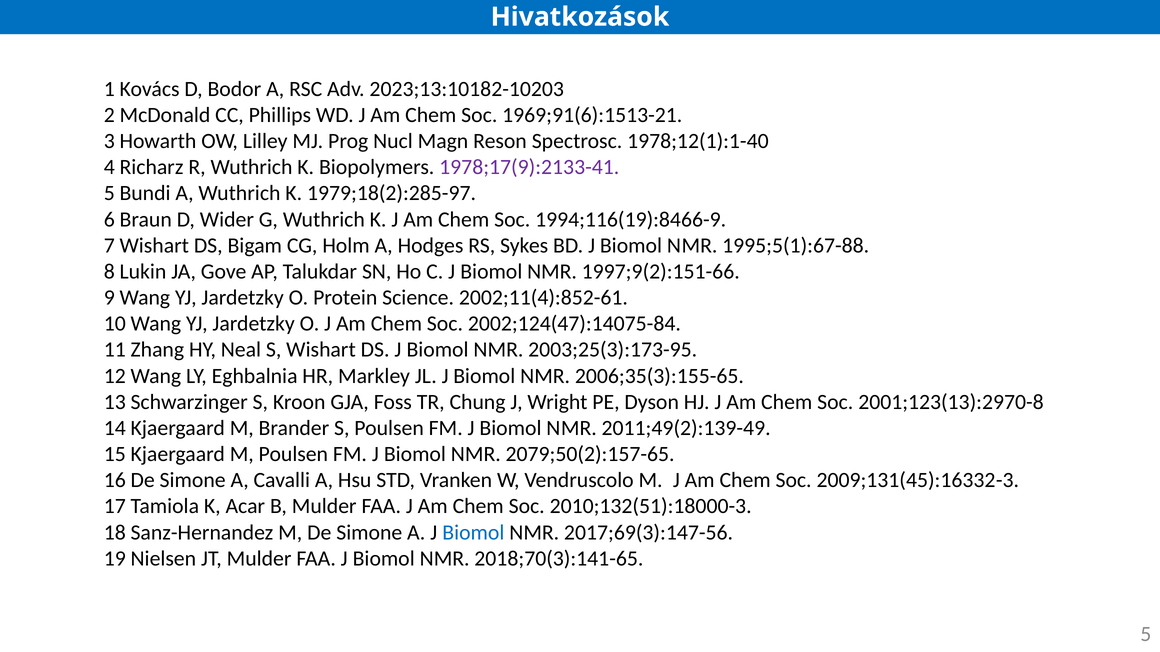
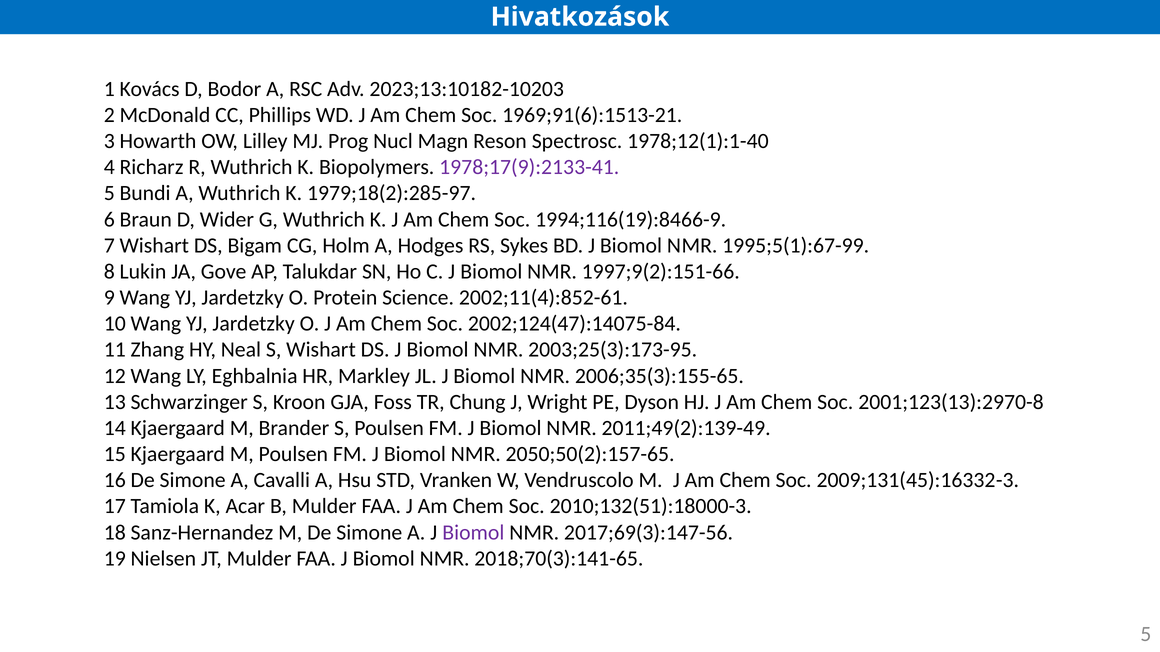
1995;5(1):67-88: 1995;5(1):67-88 -> 1995;5(1):67-99 (796, 246)
2079;50(2):157-65: 2079;50(2):157-65 -> 2050;50(2):157-65 (590, 454)
Biomol colour: blue -> purple (473, 533)
